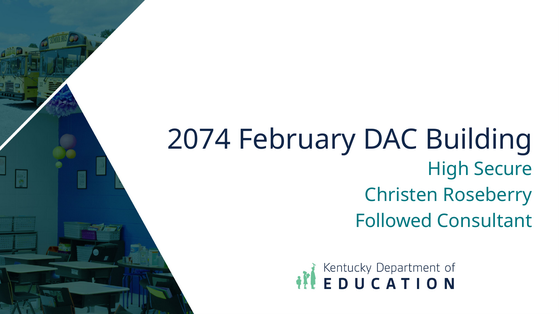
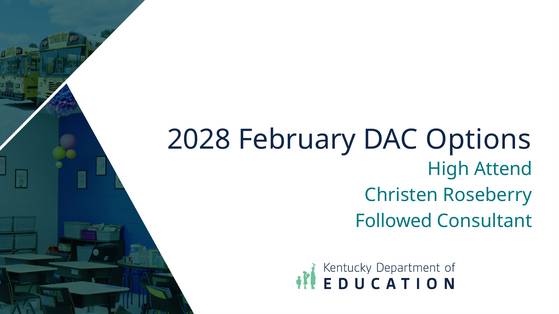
2074: 2074 -> 2028 (199, 140)
Building: Building -> Options (478, 140)
Secure: Secure -> Attend (503, 169)
